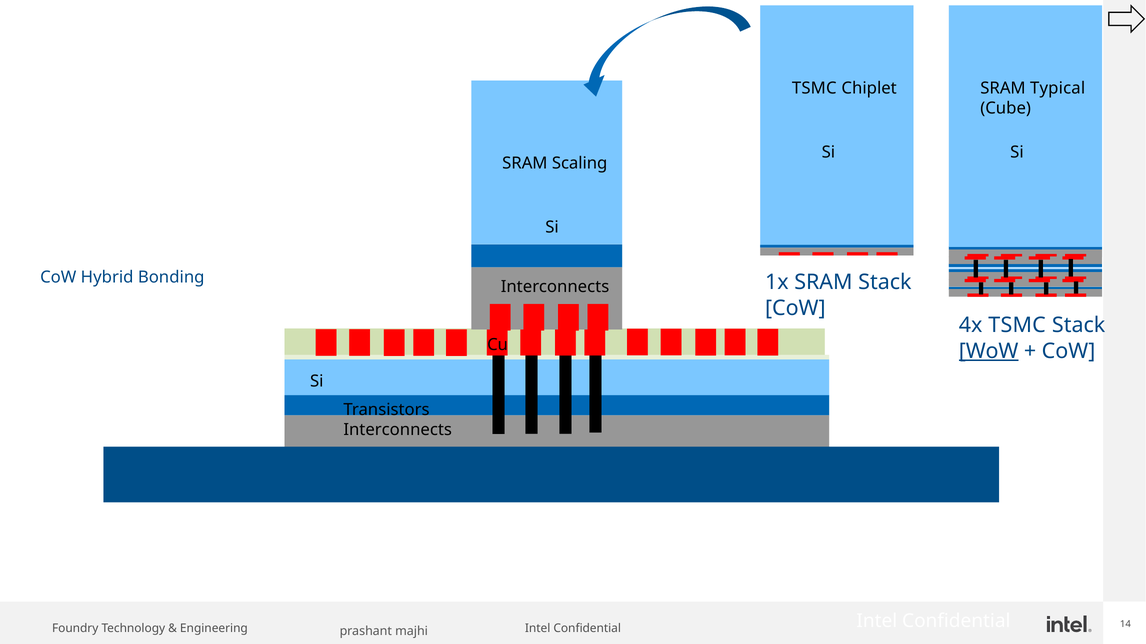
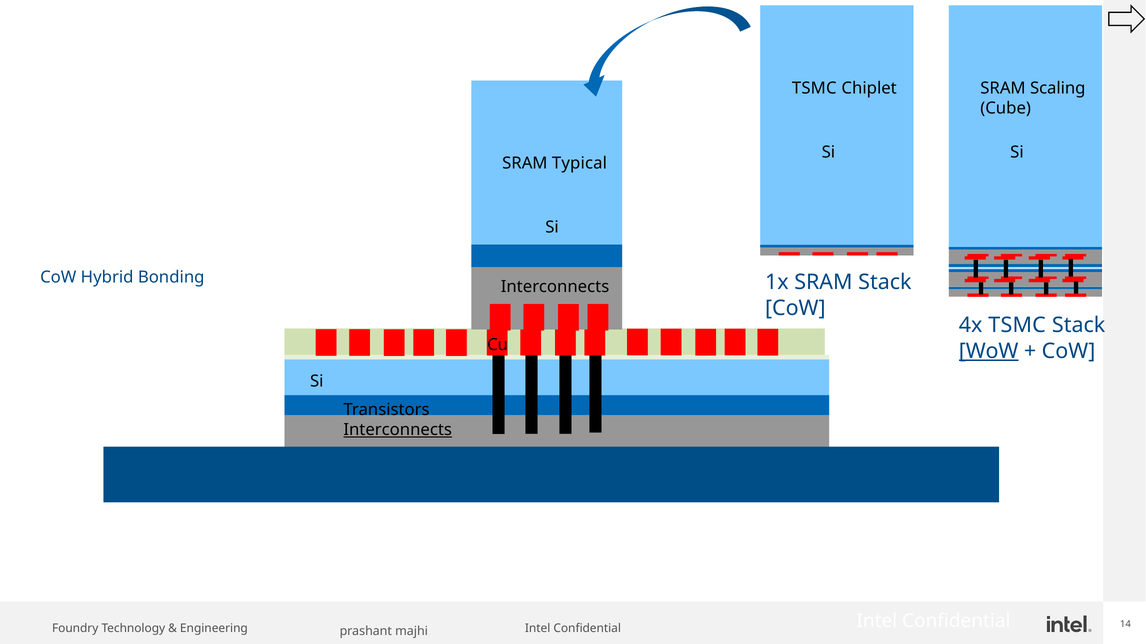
Typical: Typical -> Scaling (1058, 88)
Scaling: Scaling -> Typical (579, 164)
Interconnects underline: none -> present (398, 430)
